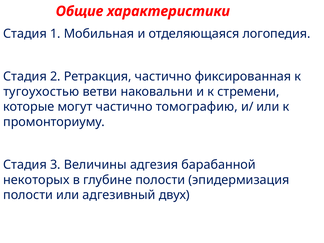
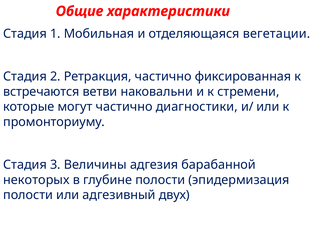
логопедия: логопедия -> вегетации (277, 34)
тугоухостью: тугоухостью -> встречаются (41, 92)
томографию: томографию -> диагностики (197, 107)
